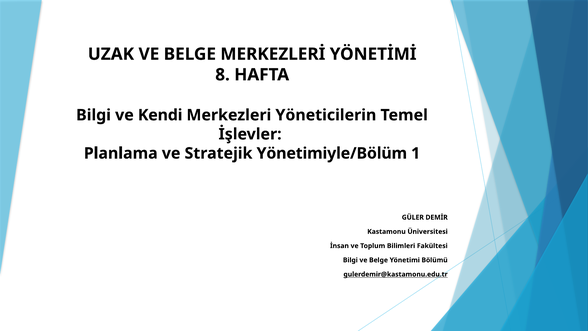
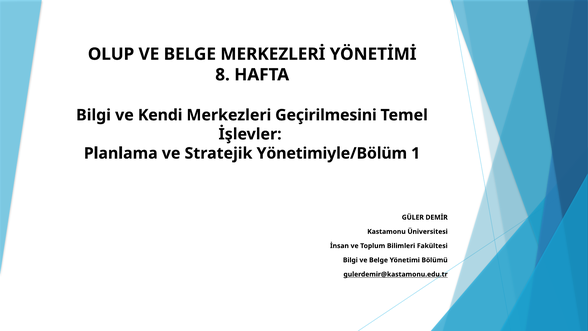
UZAK: UZAK -> OLUP (111, 54)
Yöneticilerin: Yöneticilerin -> Geçirilmesini (326, 115)
